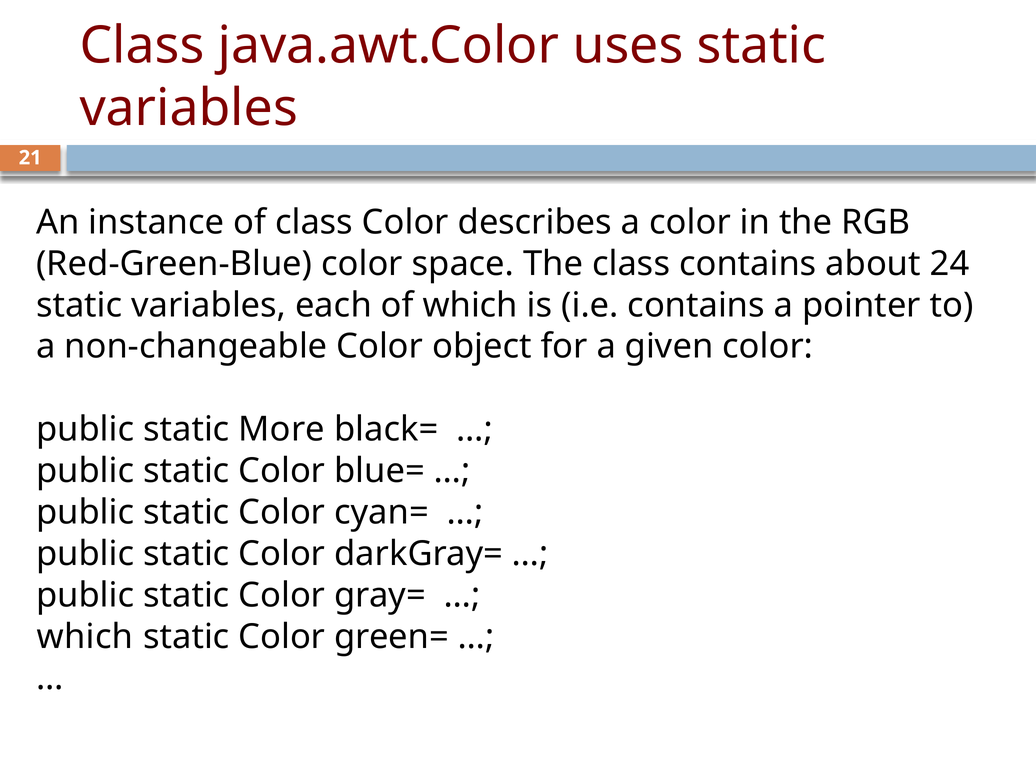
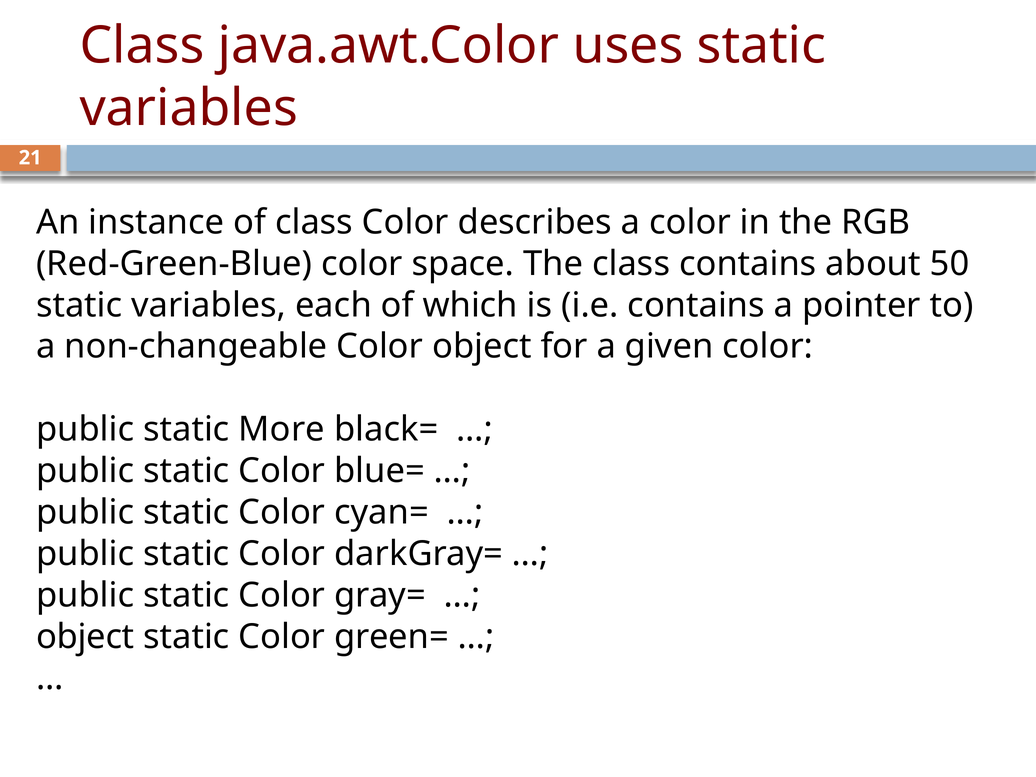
24: 24 -> 50 (950, 264)
which: which -> object (85, 637)
